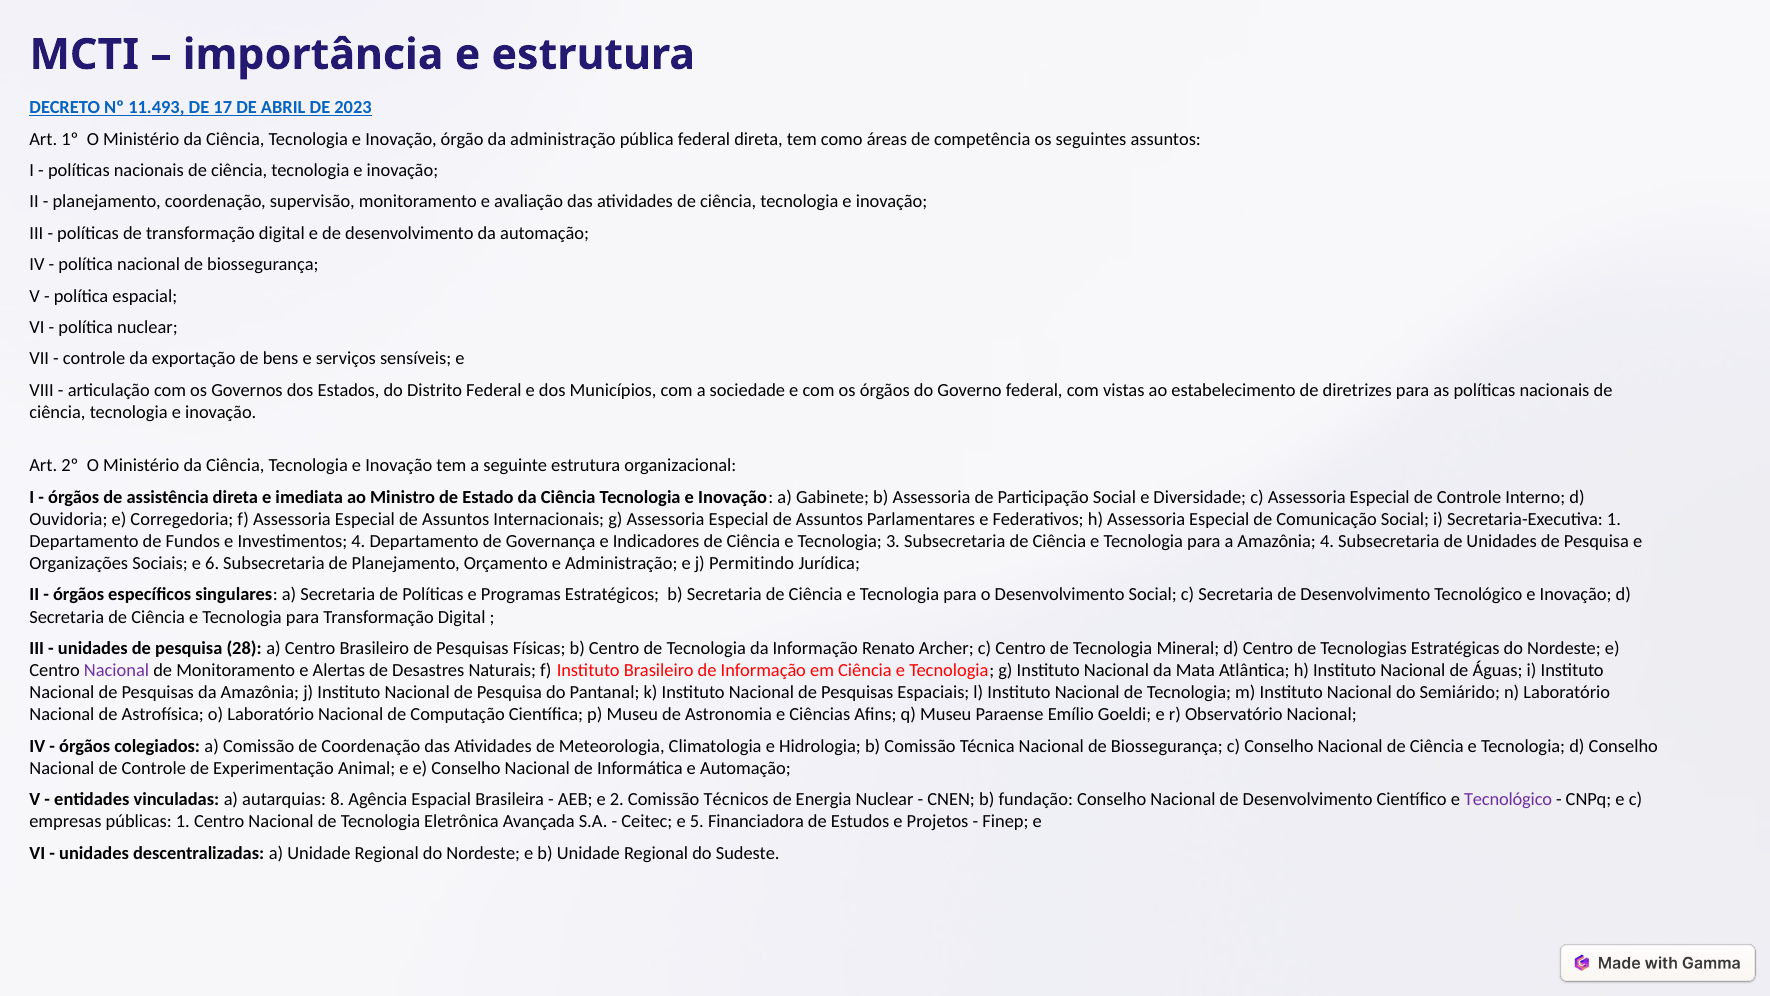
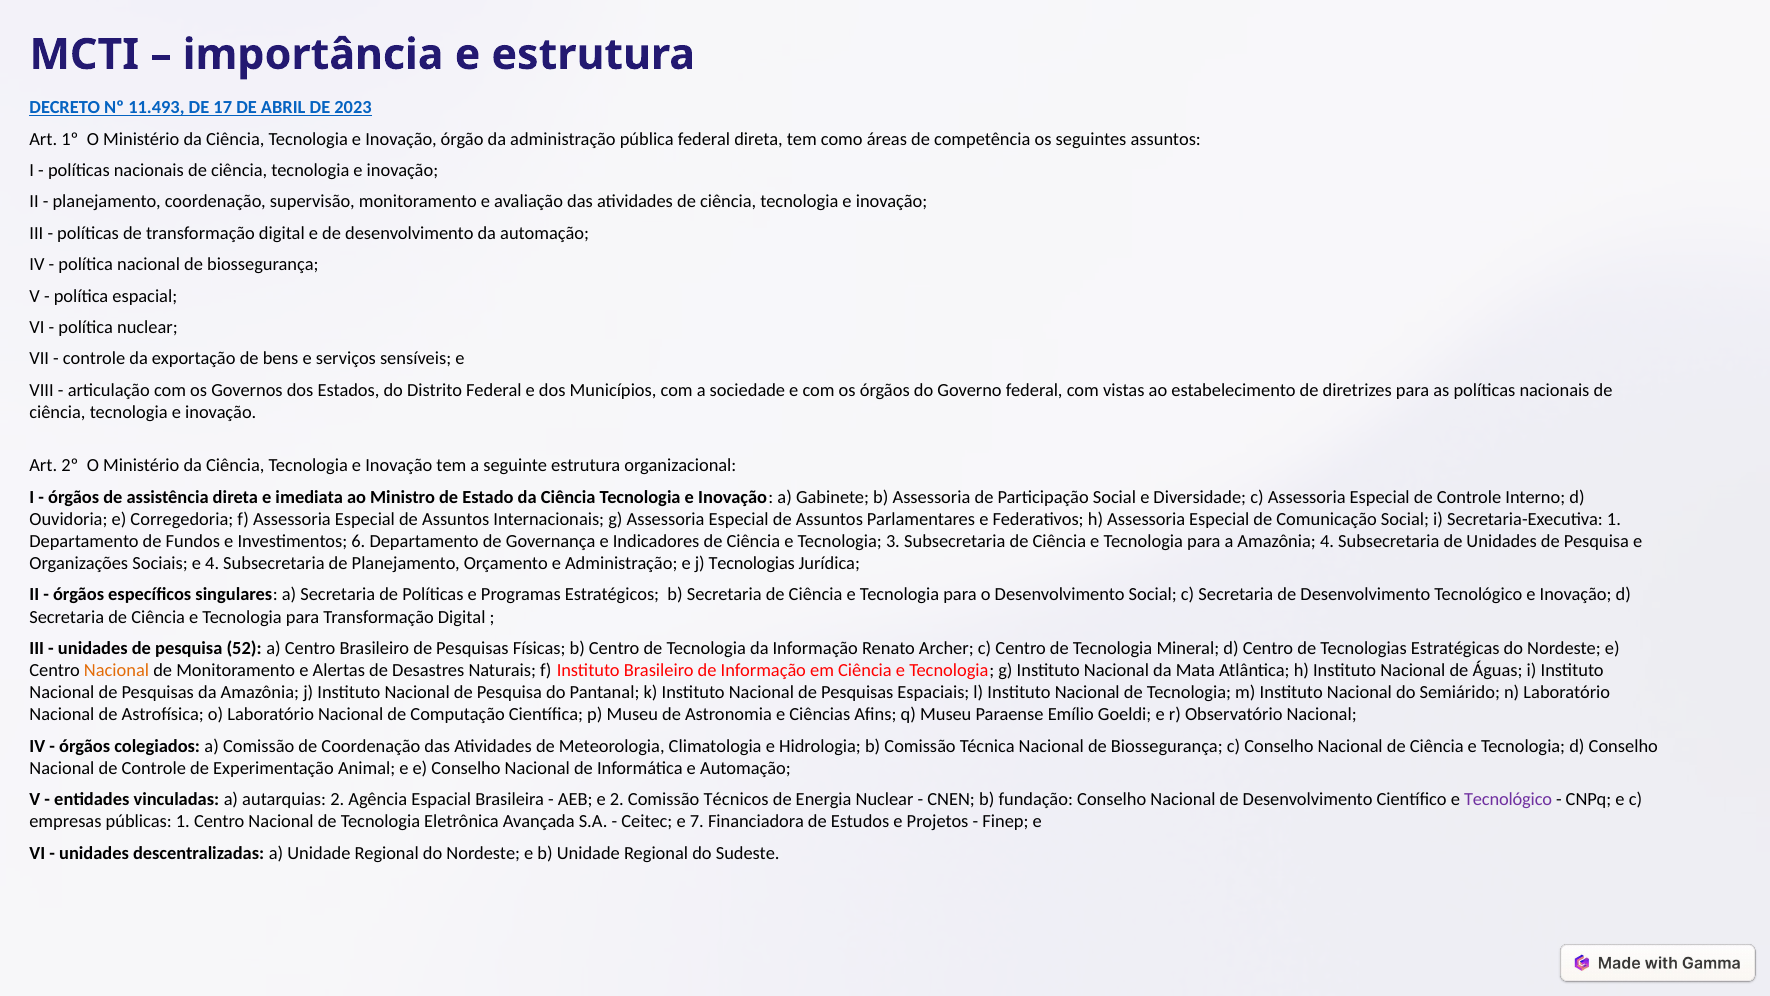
Investimentos 4: 4 -> 6 (358, 541)
e 6: 6 -> 4 (212, 563)
j Permitindo: Permitindo -> Tecnologias (752, 563)
28: 28 -> 52 (244, 648)
Nacional colour: purple -> orange (117, 670)
autarquias 8: 8 -> 2 (337, 799)
5: 5 -> 7 (697, 821)
